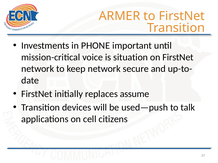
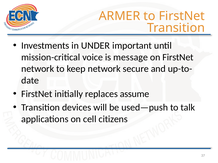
PHONE: PHONE -> UNDER (95, 46)
situation: situation -> message (131, 57)
